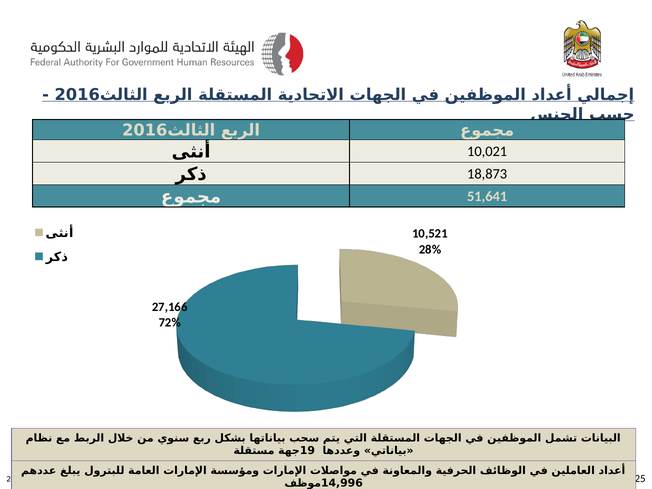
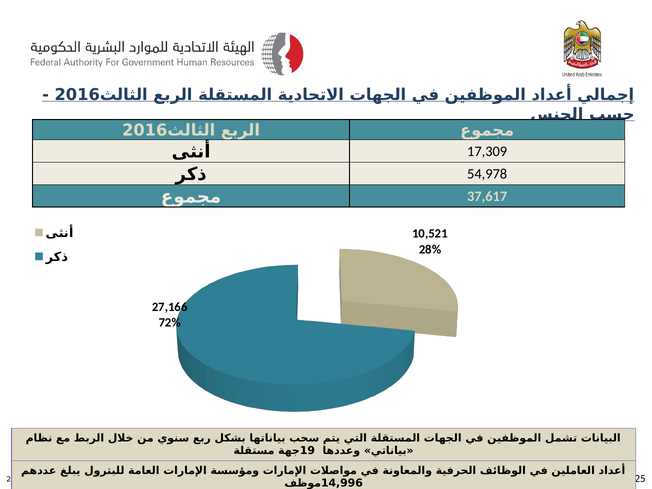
10,021: 10,021 -> 17,309 (487, 152)
18,873: 18,873 -> 54,978 (487, 174)
51,641: 51,641 -> 37,617 (487, 196)
